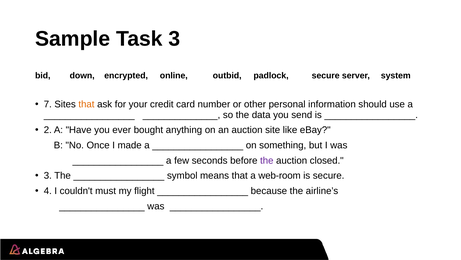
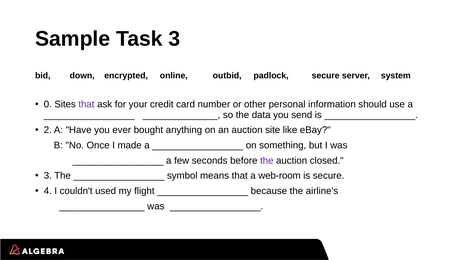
7: 7 -> 0 (48, 104)
that colour: orange -> purple (86, 104)
must: must -> used (106, 191)
